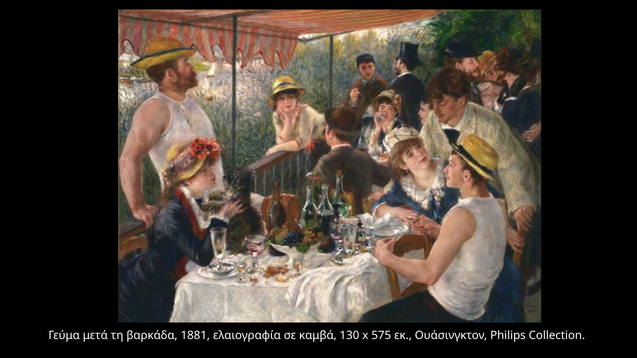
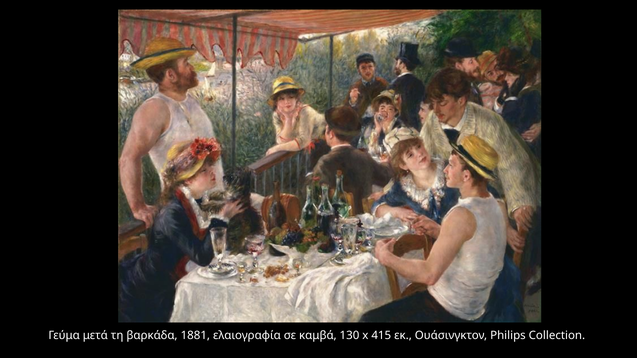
575: 575 -> 415 (381, 336)
